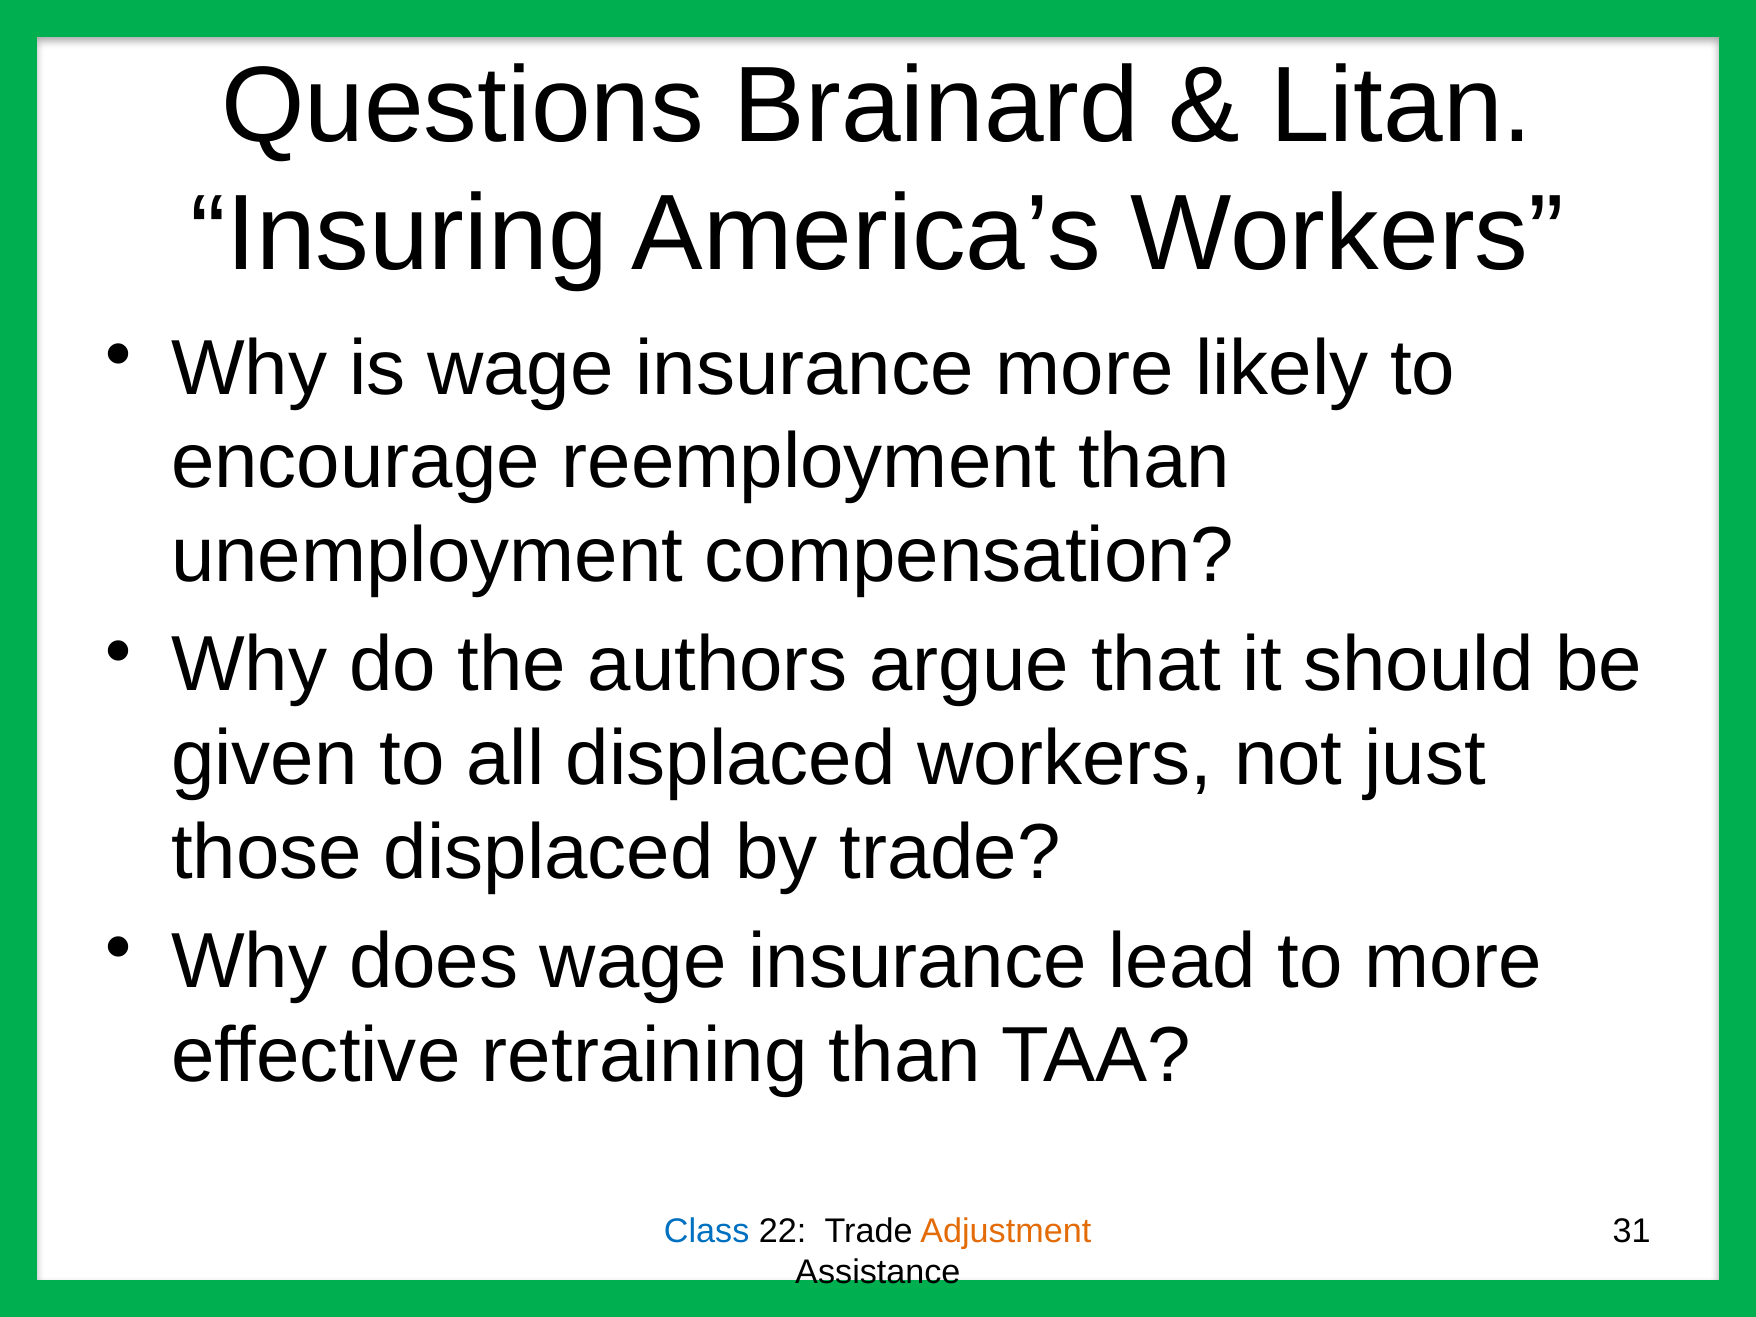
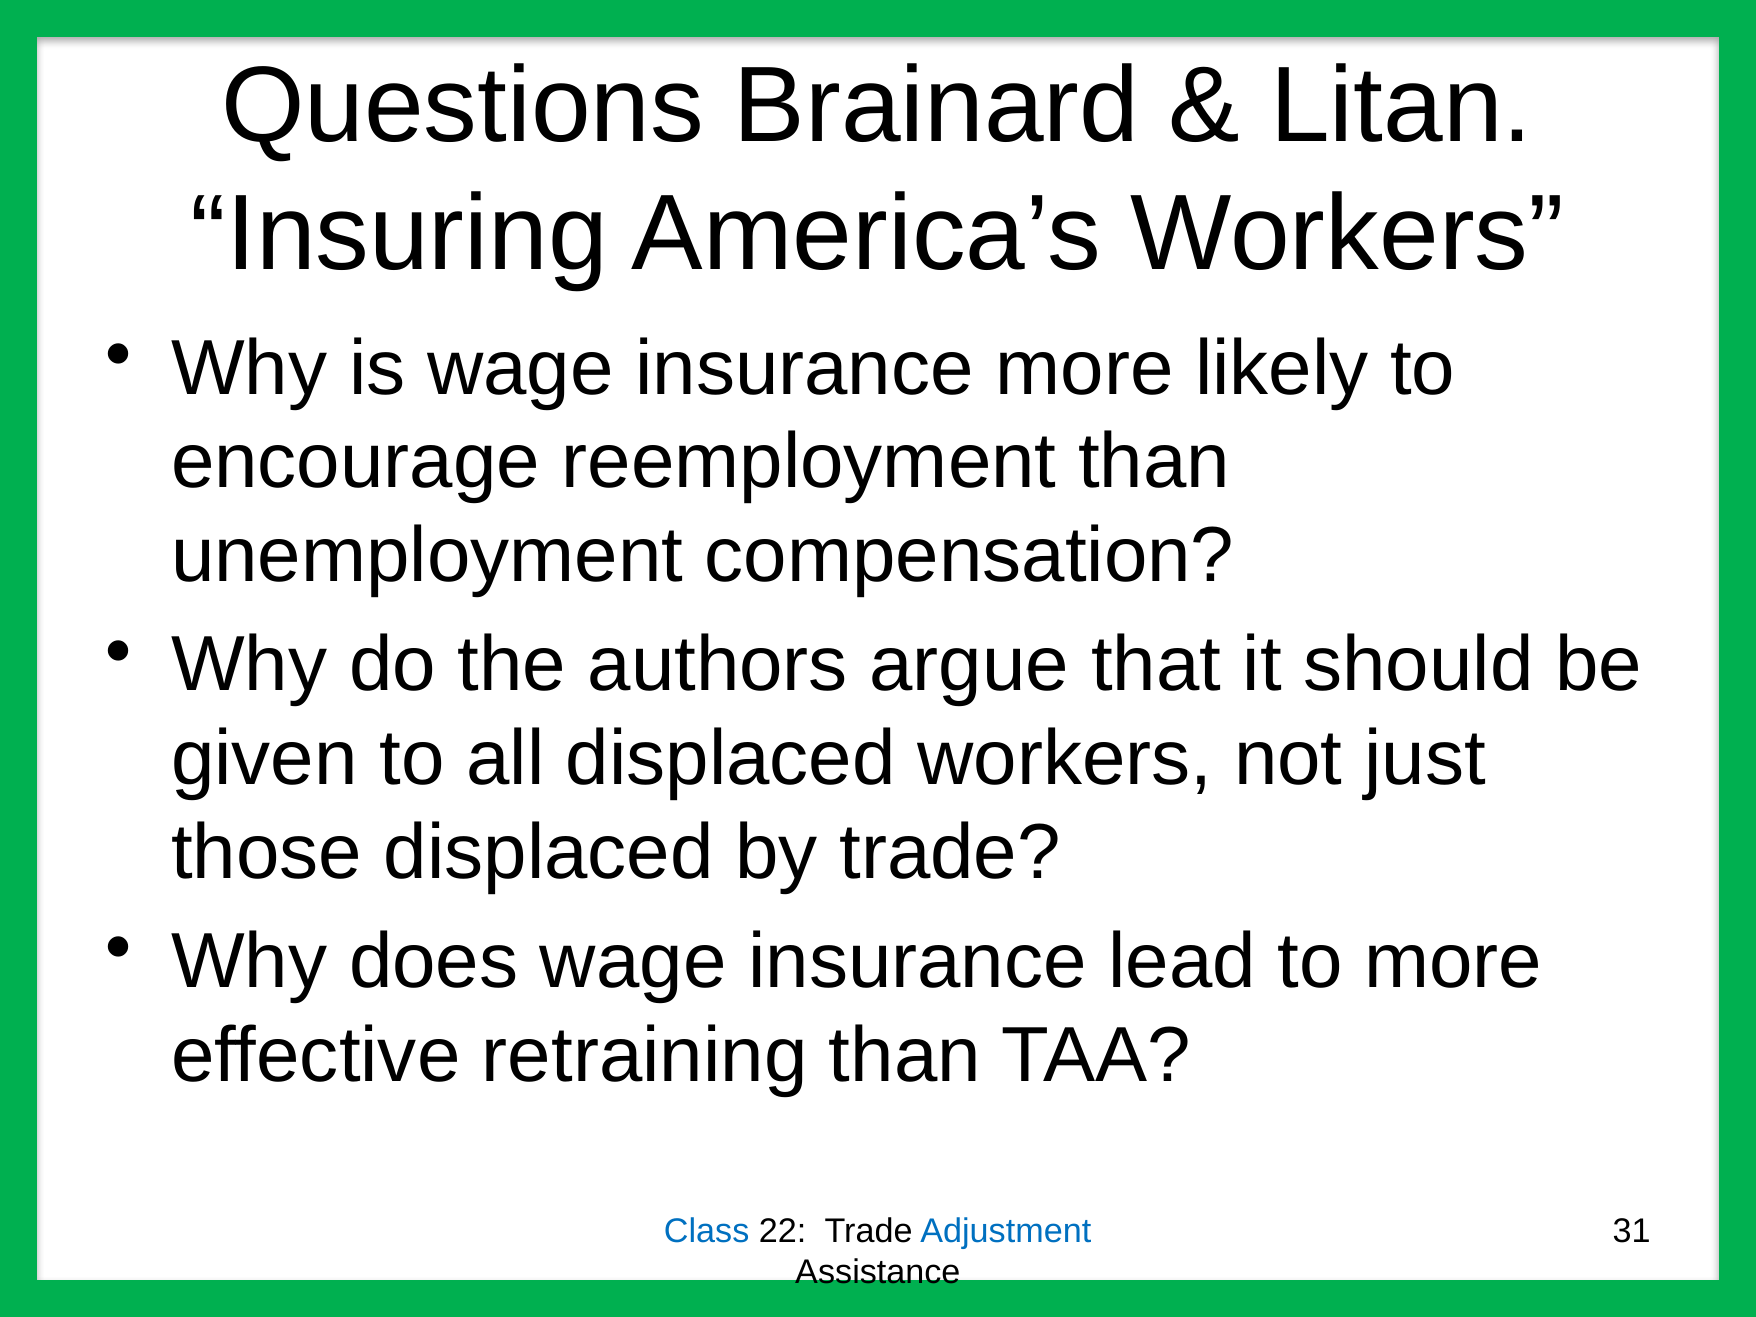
Adjustment colour: orange -> blue (1006, 1231)
